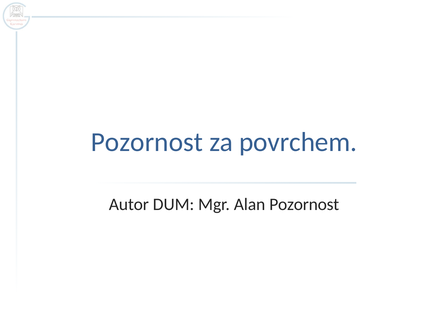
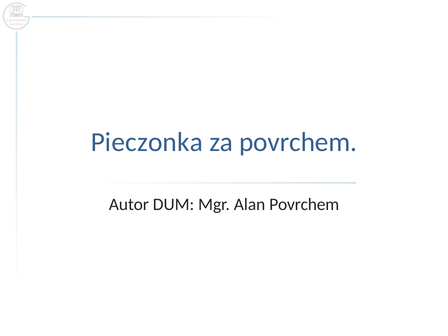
Pozornost: Pozornost -> Pieczonka (147, 142)
Alan Pozornost: Pozornost -> Povrchem (304, 204)
